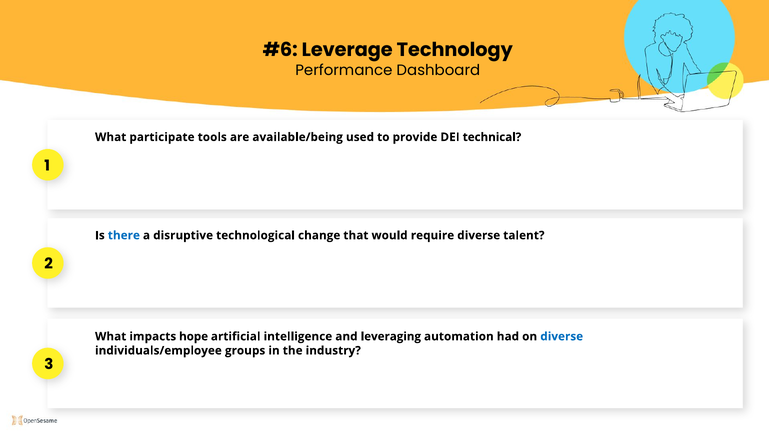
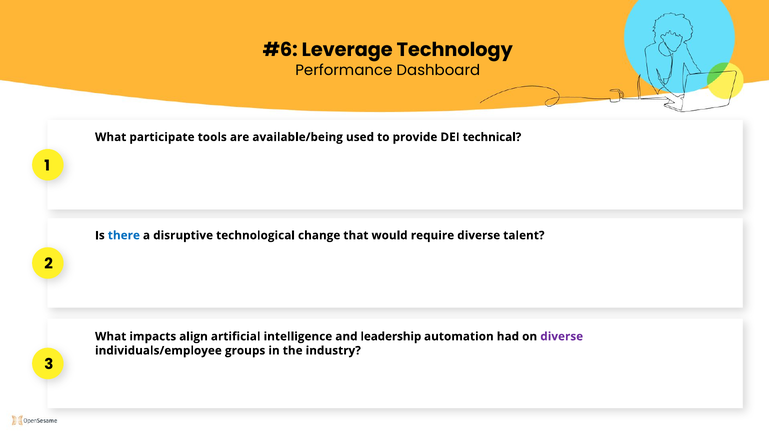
hope: hope -> align (193, 336)
leveraging: leveraging -> leadership (391, 336)
diverse colour: blue -> purple (562, 336)
